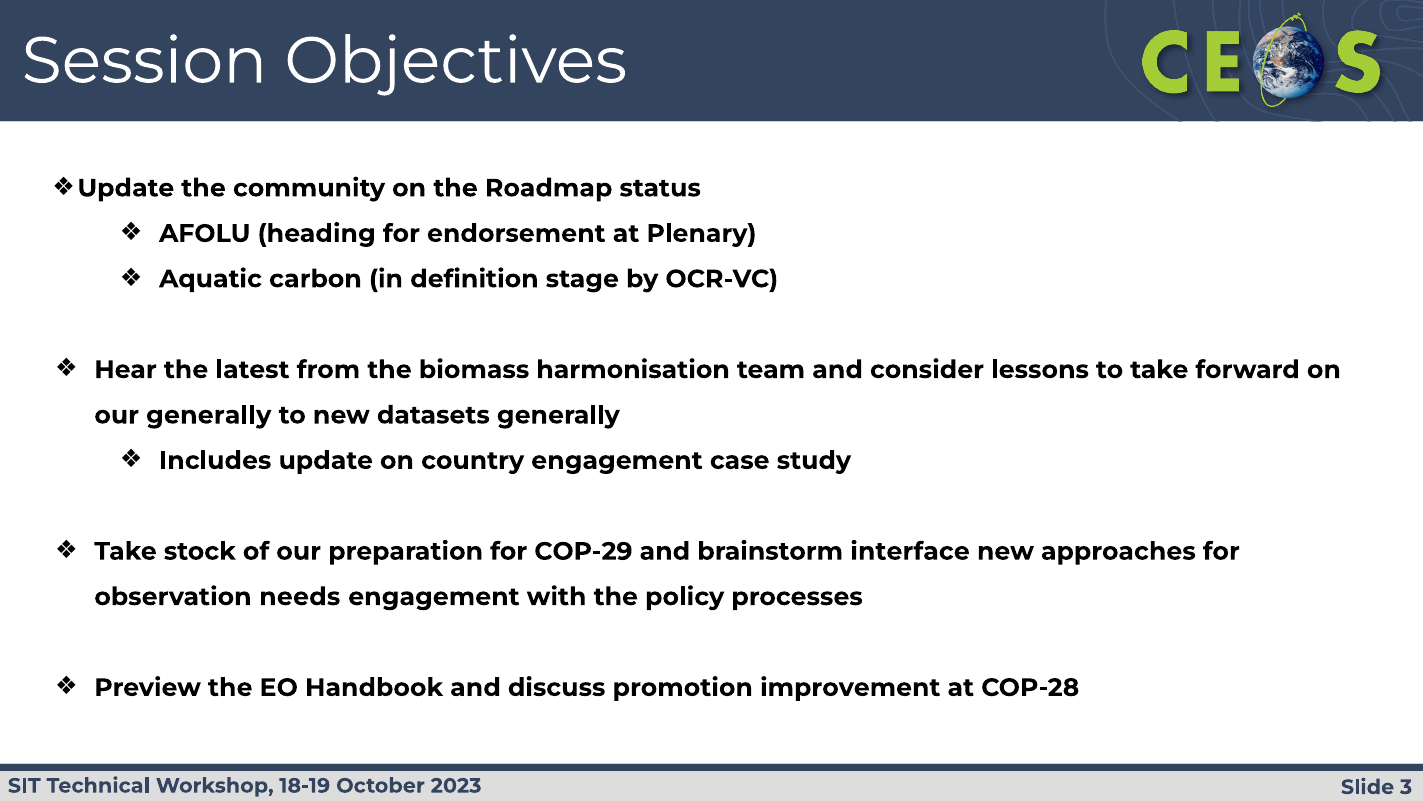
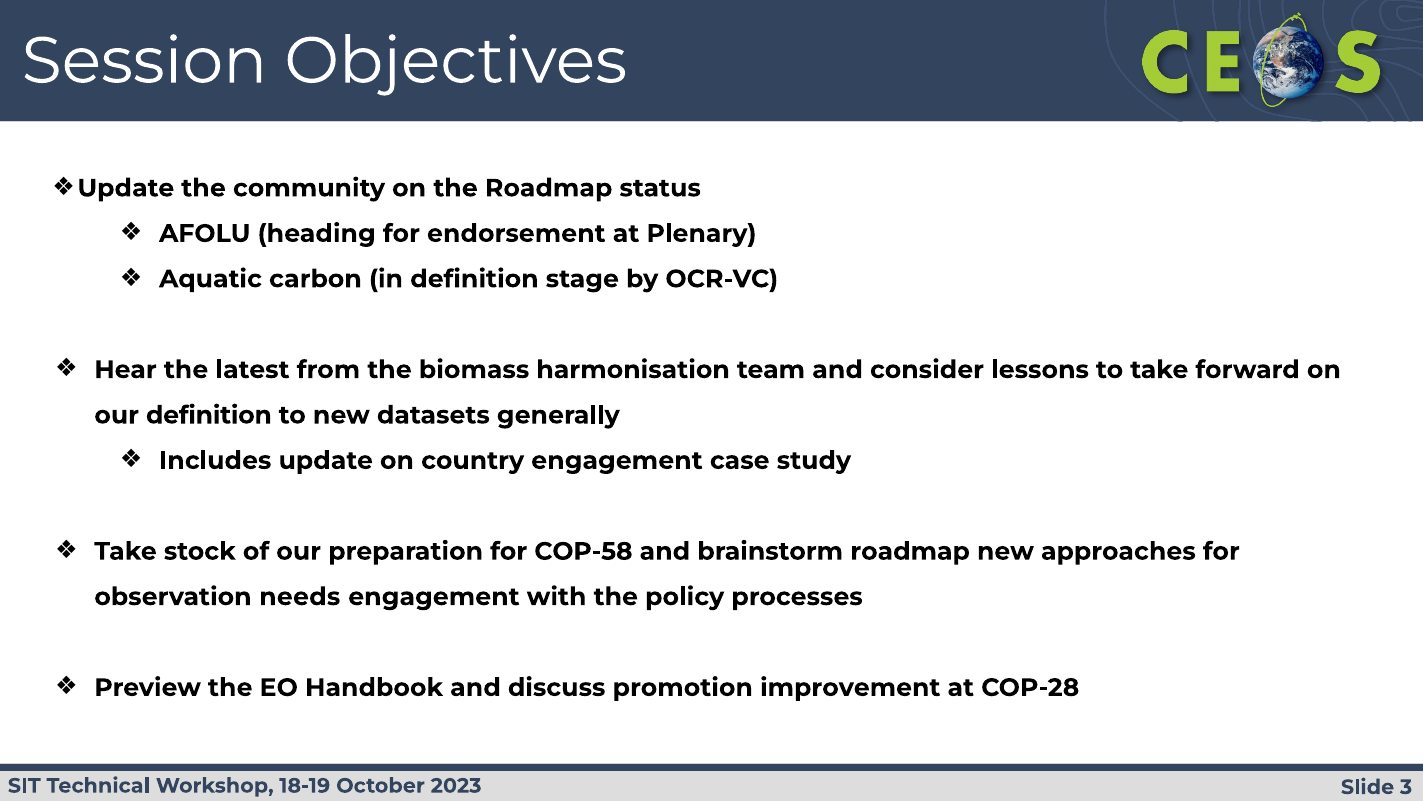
our generally: generally -> definition (209, 415)
COP-29: COP-29 -> COP-58 (583, 551)
brainstorm interface: interface -> roadmap (910, 551)
